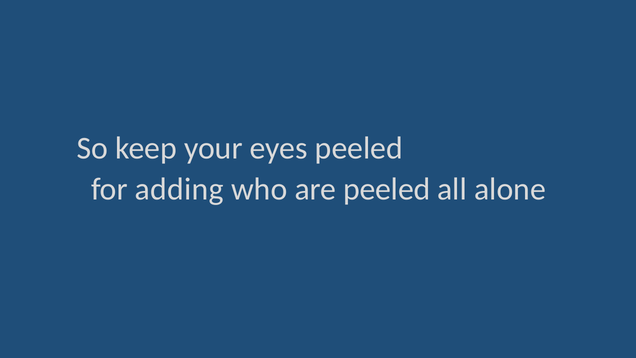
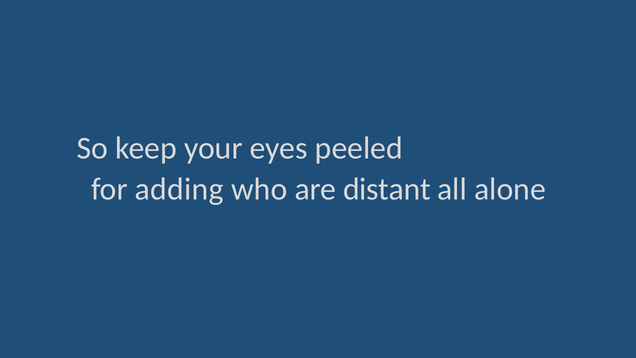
are peeled: peeled -> distant (387, 189)
